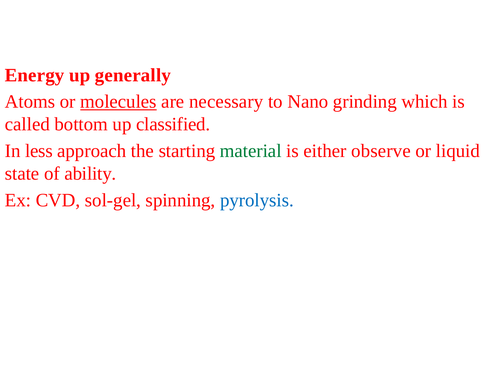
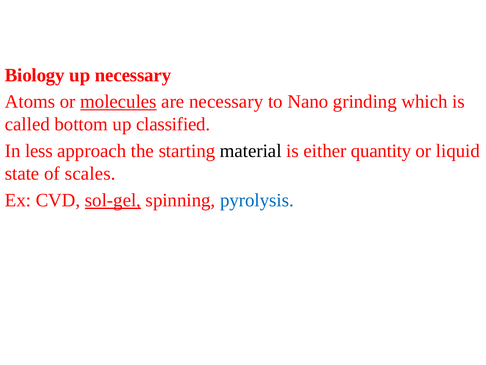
Energy: Energy -> Biology (35, 75)
up generally: generally -> necessary (133, 75)
material colour: green -> black (251, 151)
observe: observe -> quantity (381, 151)
ability: ability -> scales (90, 173)
sol-gel underline: none -> present (113, 200)
